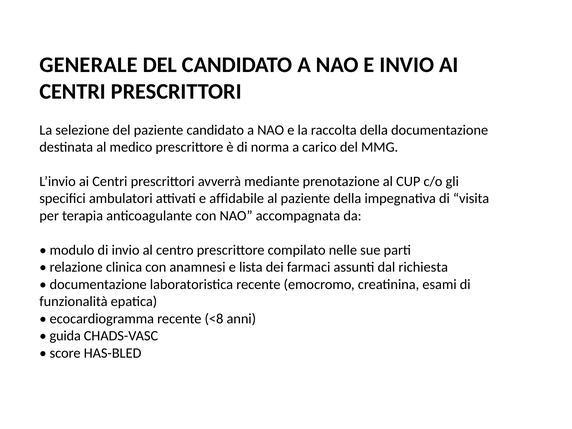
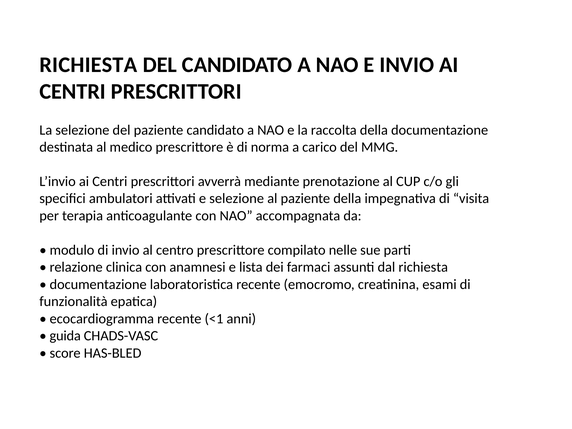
GENERALE: GENERALE -> RICHIESTA (88, 65)
e affidabile: affidabile -> selezione (237, 199)
<8: <8 -> <1 (214, 319)
